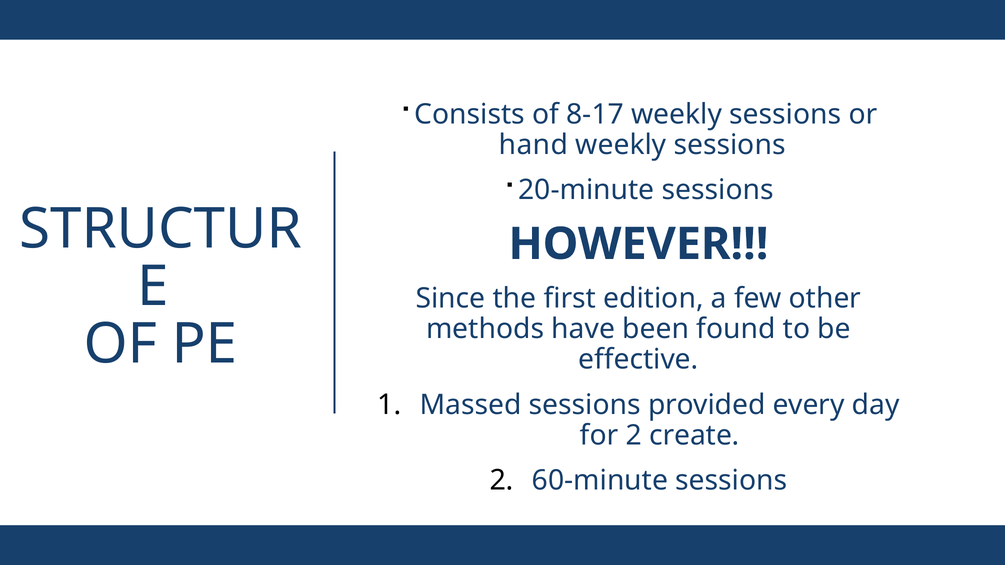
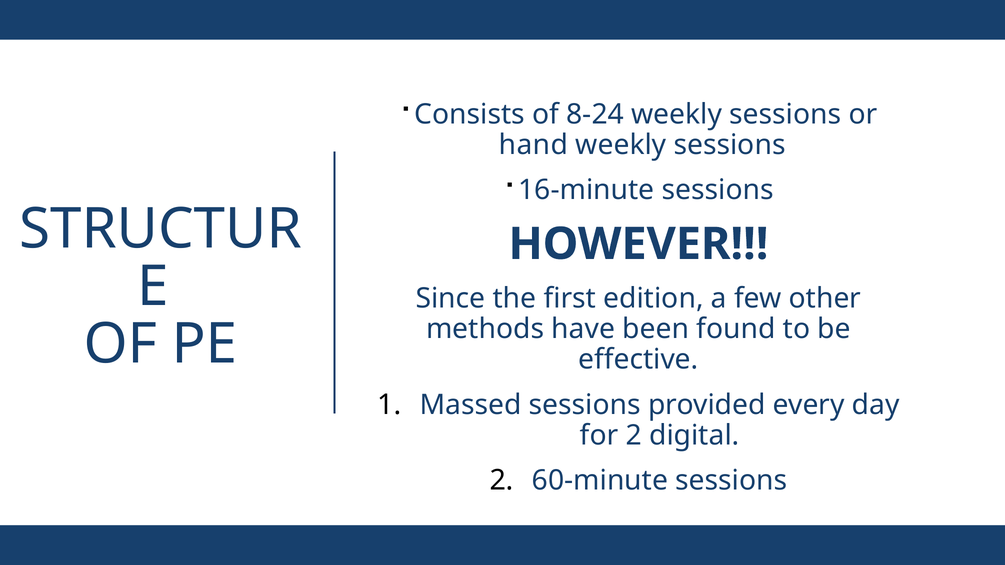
8-17: 8-17 -> 8-24 (595, 114)
20-minute: 20-minute -> 16-minute (586, 190)
create: create -> digital (694, 435)
